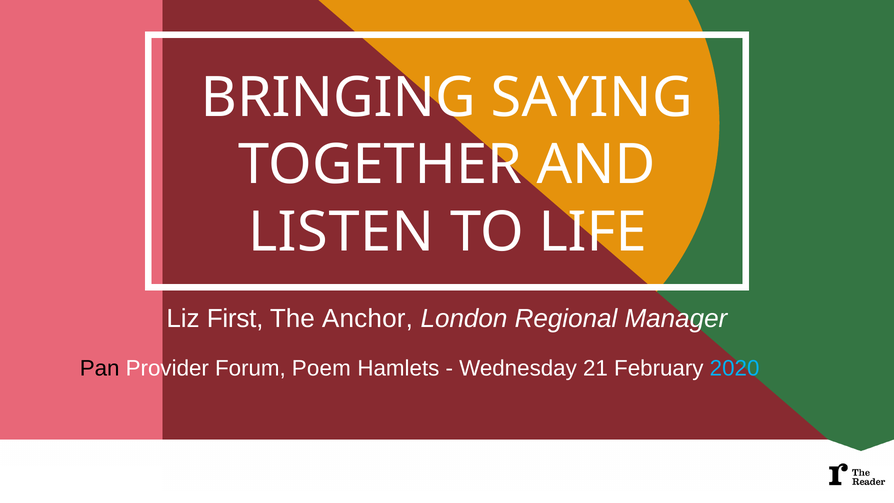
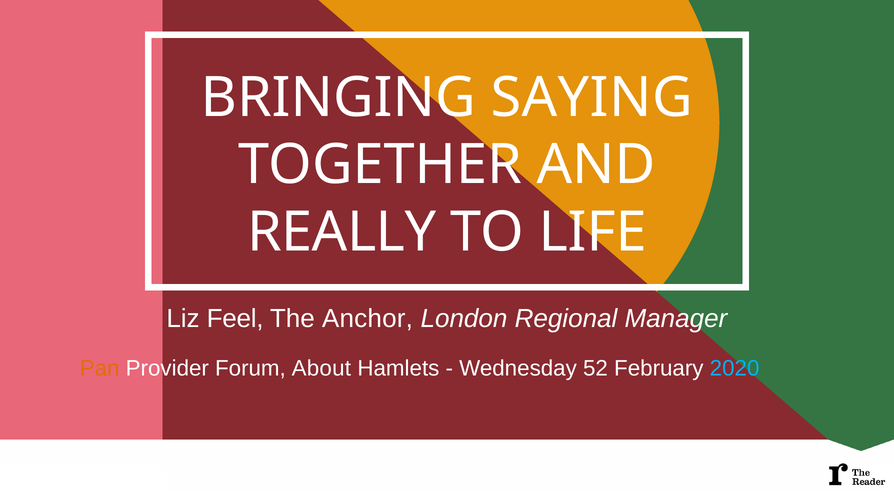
LISTEN: LISTEN -> REALLY (342, 232)
First: First -> Feel (235, 318)
Pan colour: black -> orange (100, 368)
Poem: Poem -> About (321, 368)
21: 21 -> 52 (595, 368)
